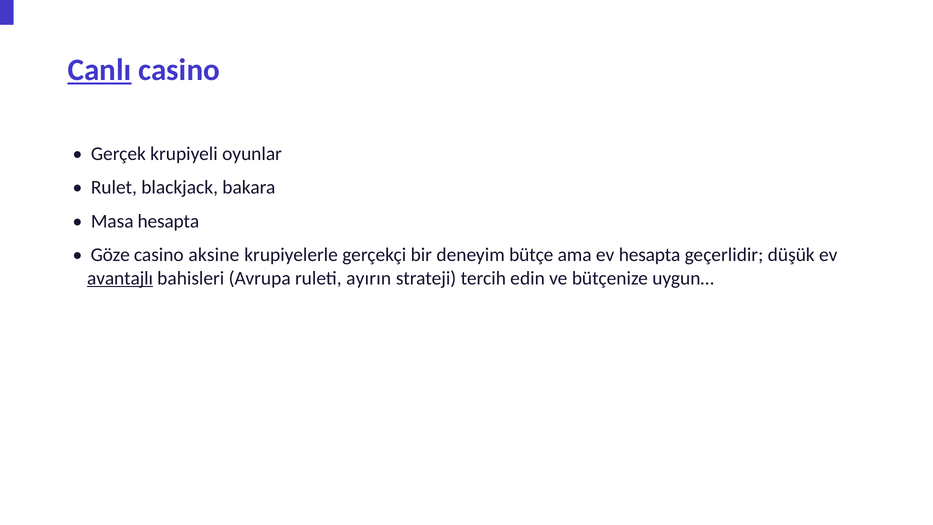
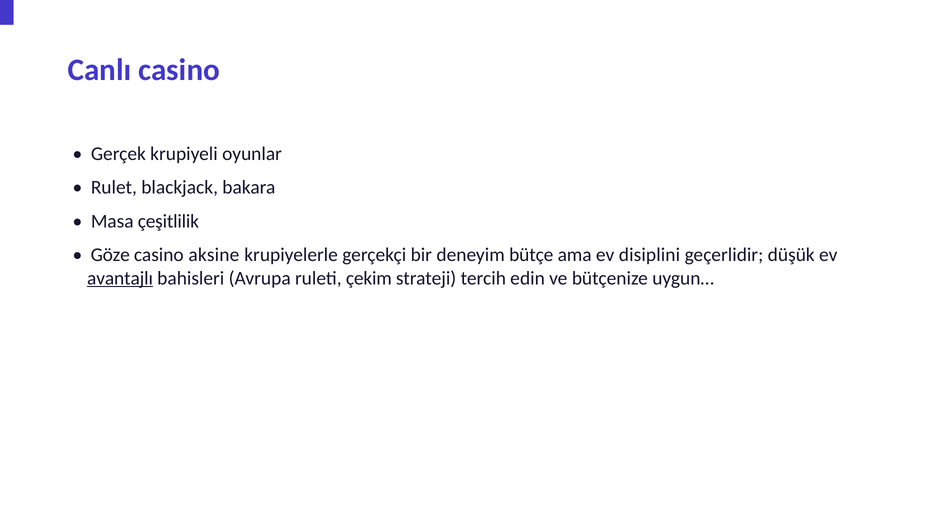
Canlı underline: present -> none (100, 70)
Masa hesapta: hesapta -> çeşitlilik (168, 221)
ev hesapta: hesapta -> disiplini (649, 255)
ayırın: ayırın -> çekim (369, 278)
